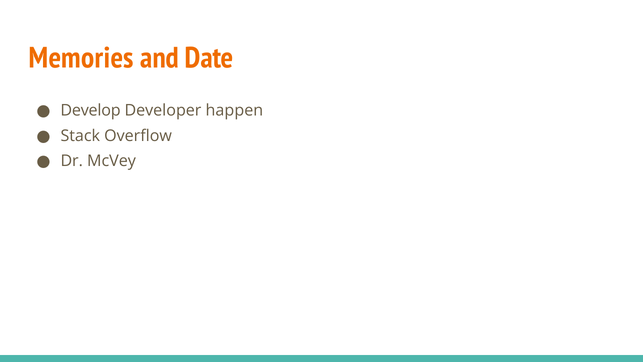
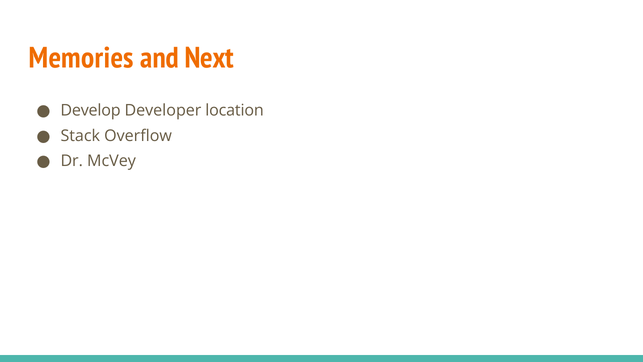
Date: Date -> Next (209, 58)
happen: happen -> location (235, 111)
